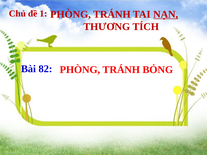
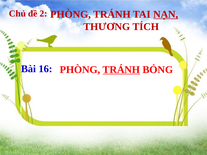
1: 1 -> 2 (43, 14)
82: 82 -> 16 (45, 69)
TRÁNH underline: none -> present (121, 70)
